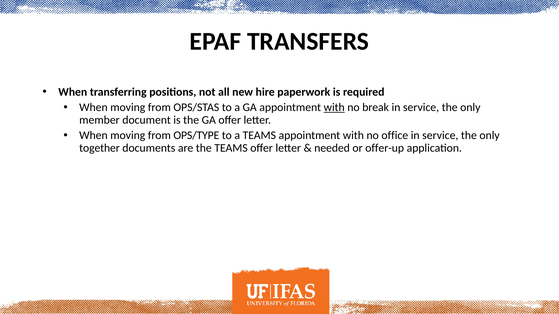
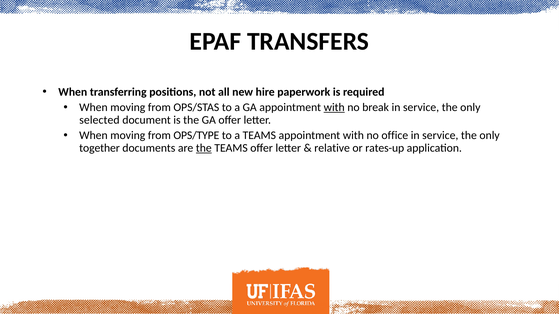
member: member -> selected (99, 120)
the underline: none -> present (204, 148)
needed: needed -> relative (332, 148)
offer-up: offer-up -> rates-up (385, 148)
